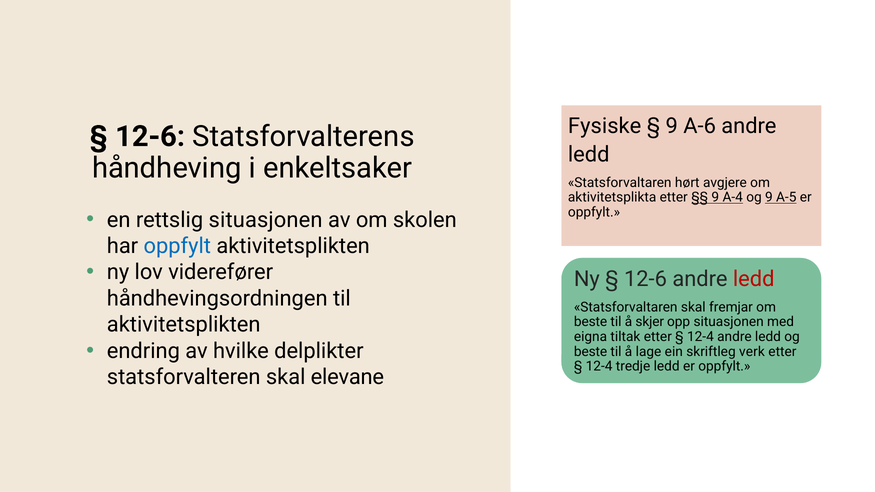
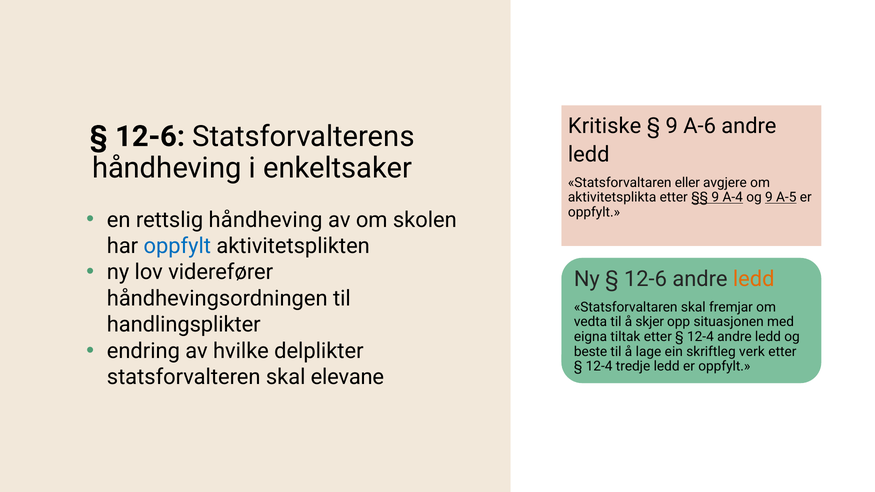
Fysiske: Fysiske -> Kritiske (605, 126)
hørt: hørt -> eller (687, 183)
rettslig situasjonen: situasjonen -> håndheving (266, 220)
ledd colour: red -> orange (754, 279)
aktivitetsplikten: aktivitetsplikten -> handlingsplikter (184, 325)
beste: beste -> vedta (591, 322)
